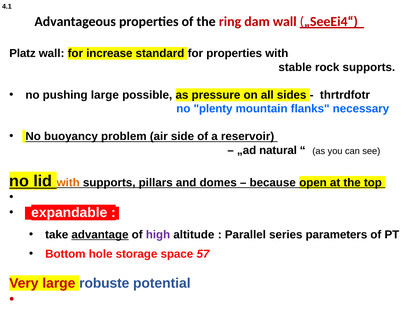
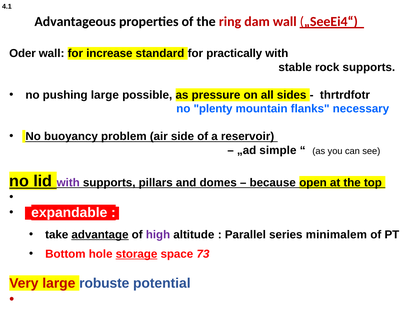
Platz: Platz -> Oder (22, 54)
for properties: properties -> practically (234, 54)
natural: natural -> simple (278, 150)
with colour: orange -> purple (68, 183)
parameters: parameters -> minimalem (336, 235)
storage underline: none -> present (137, 254)
57: 57 -> 73 (203, 254)
